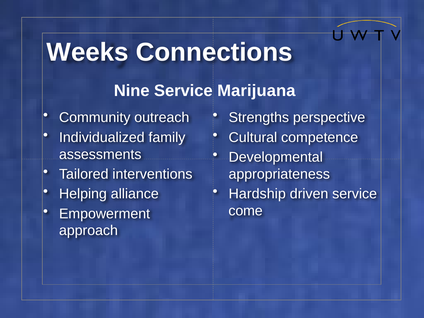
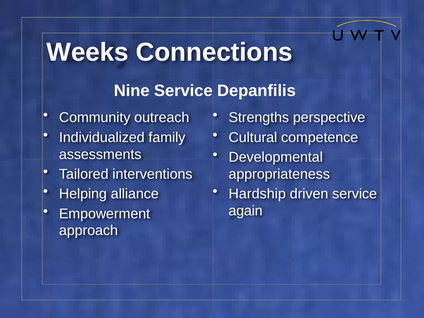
Marijuana: Marijuana -> Depanfilis (256, 91)
come: come -> again (246, 211)
